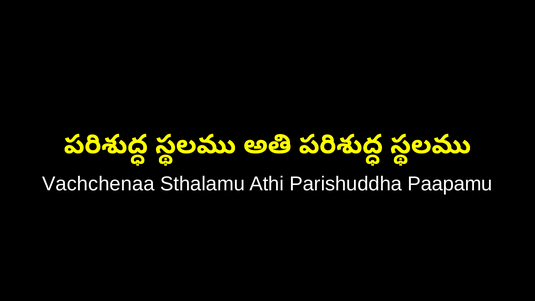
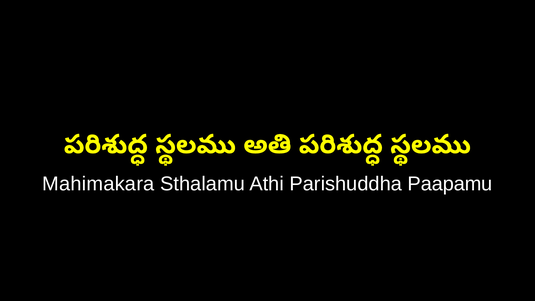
Vachchenaa: Vachchenaa -> Mahimakara (98, 184)
